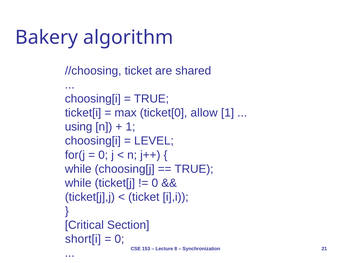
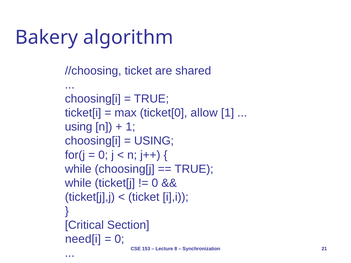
LEVEL: LEVEL -> USING (154, 141)
short[i: short[i -> need[i (83, 239)
